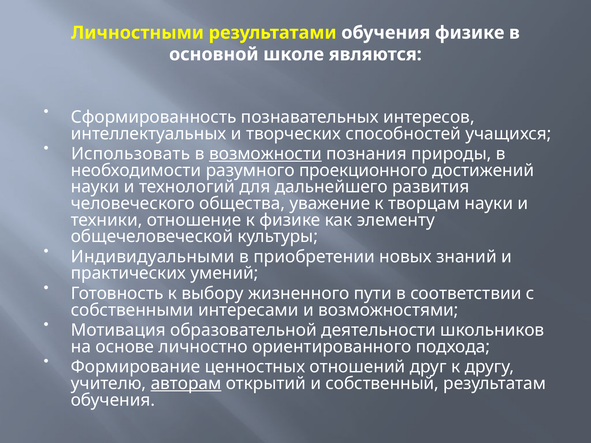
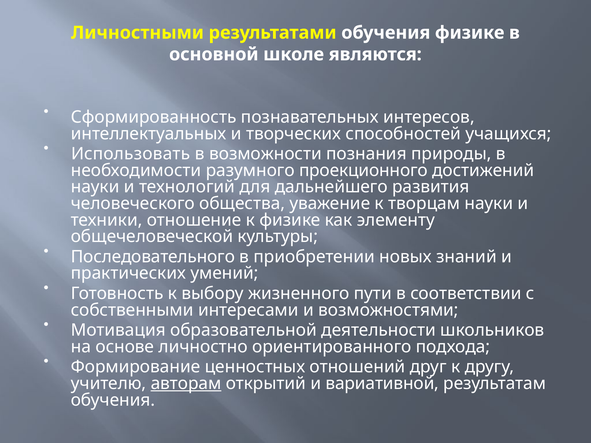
возможности underline: present -> none (265, 154)
Индивидуальными: Индивидуальными -> Последовательного (153, 257)
собственный: собственный -> вариативной (382, 384)
